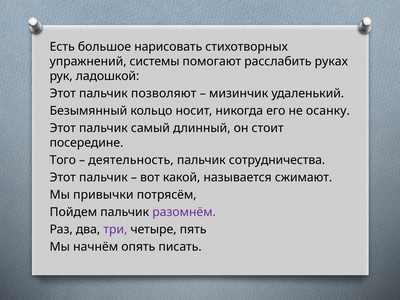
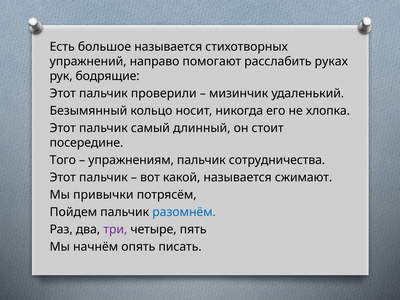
большое нарисовать: нарисовать -> называется (168, 47)
системы: системы -> направо (155, 61)
ладошкой: ладошкой -> бодрящие (108, 76)
позволяют: позволяют -> проверили (164, 93)
осанку: осанку -> хлопка (328, 111)
деятельность: деятельность -> упражнениям (131, 160)
разомнём colour: purple -> blue (184, 212)
